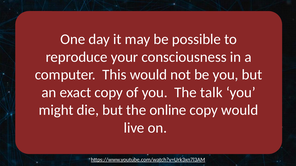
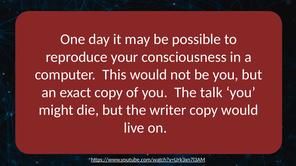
online: online -> writer (168, 110)
